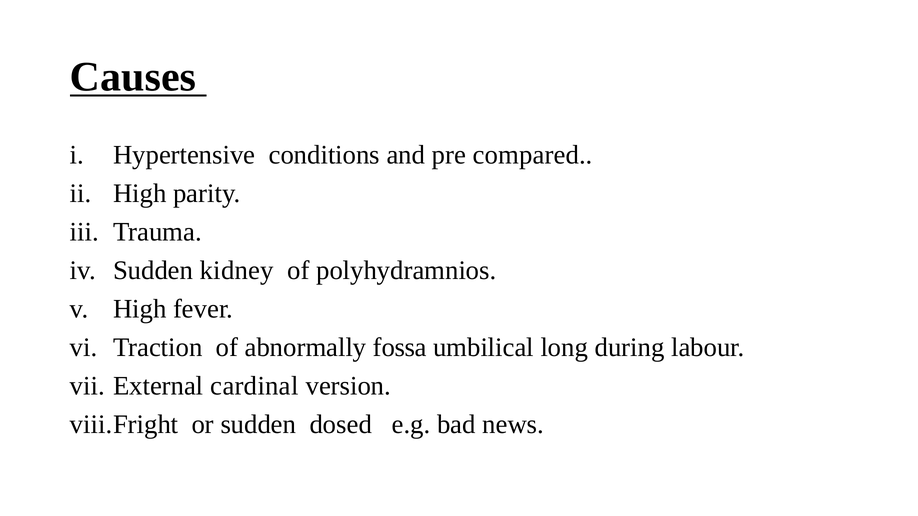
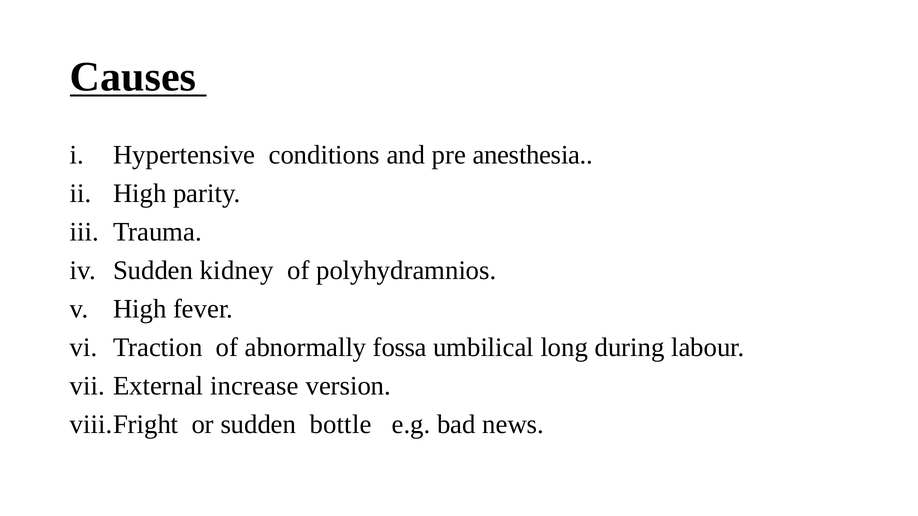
compared: compared -> anesthesia (533, 155)
cardinal: cardinal -> increase (254, 386)
dosed: dosed -> bottle (341, 425)
